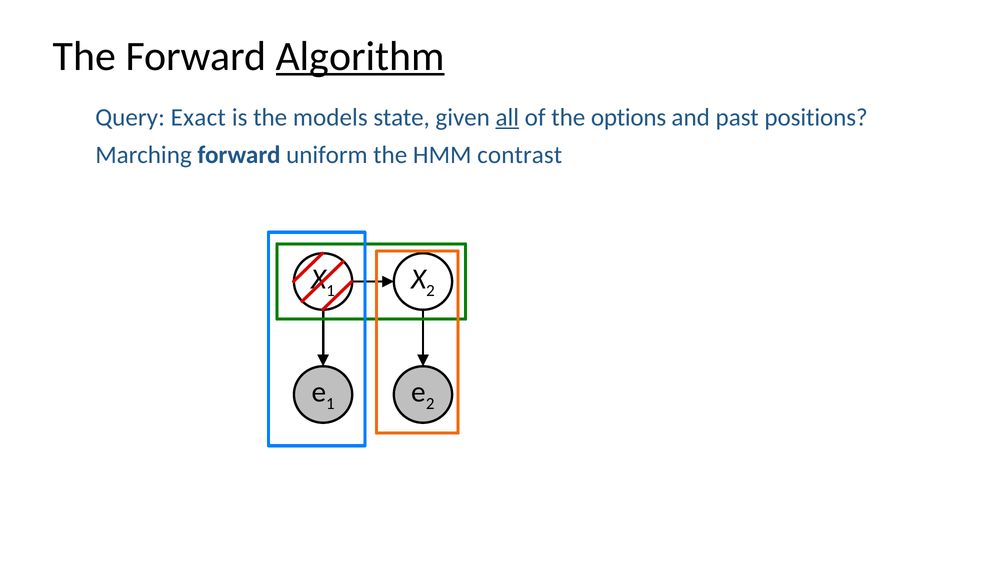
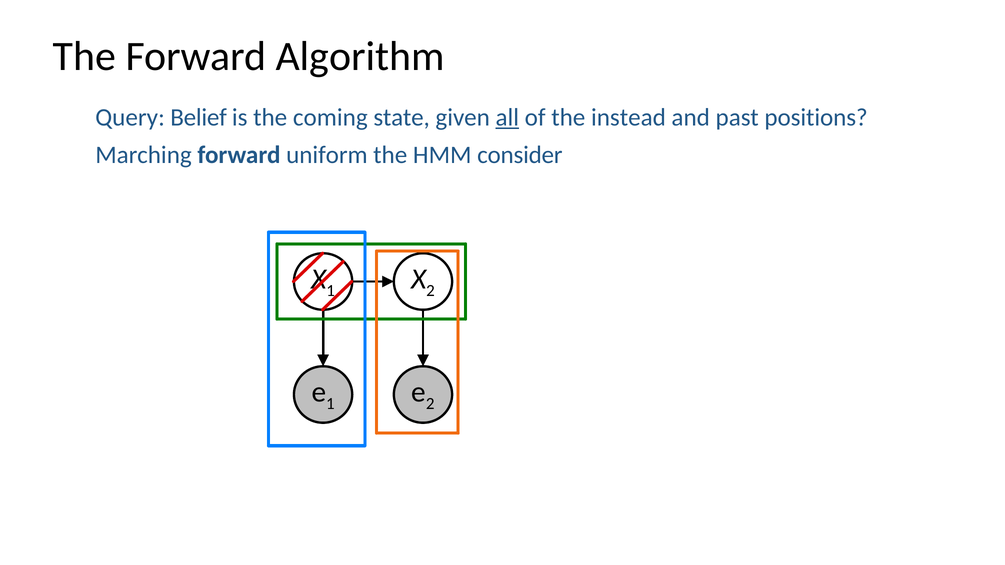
Algorithm underline: present -> none (360, 56)
Exact: Exact -> Belief (199, 118)
models: models -> coming (330, 118)
options: options -> instead (628, 118)
contrast: contrast -> consider (520, 155)
